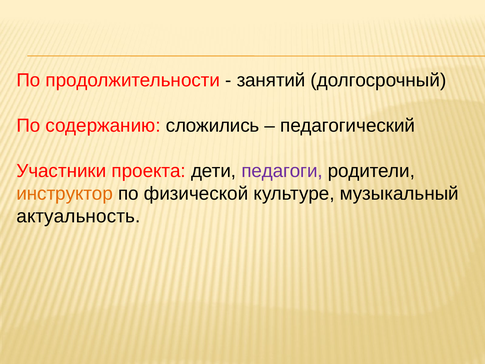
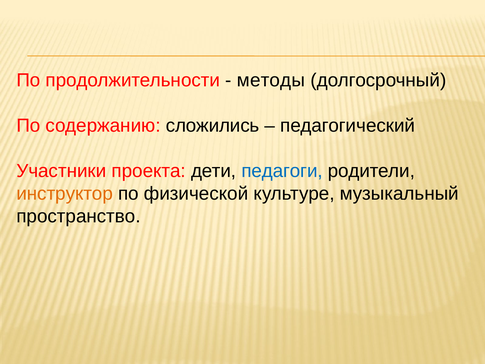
занятий: занятий -> методы (271, 80)
педагоги colour: purple -> blue (282, 171)
актуальность: актуальность -> пространство (79, 216)
